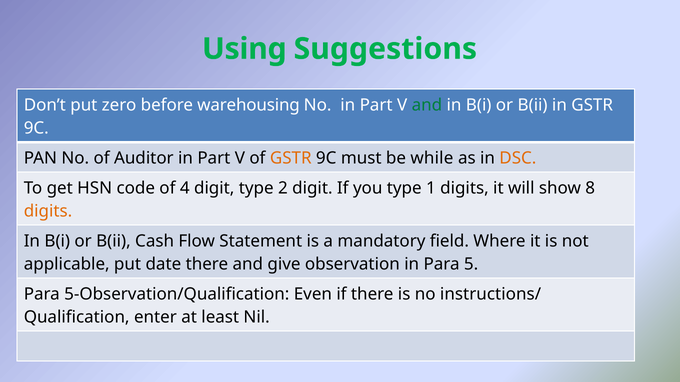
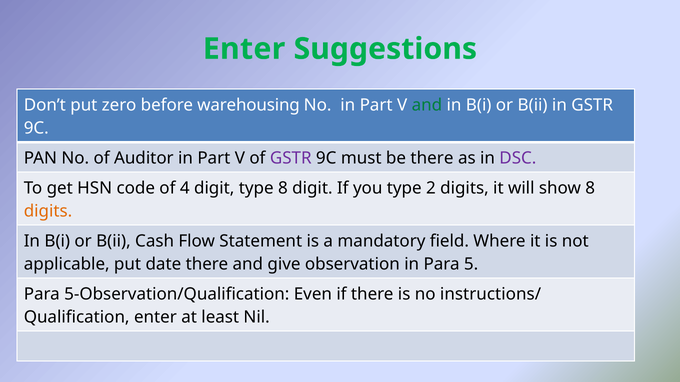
Using: Using -> Enter (244, 49)
GSTR colour: orange -> purple (291, 158)
be while: while -> there (432, 158)
DSC colour: orange -> purple (518, 158)
type 2: 2 -> 8 (283, 188)
1: 1 -> 2 (431, 188)
